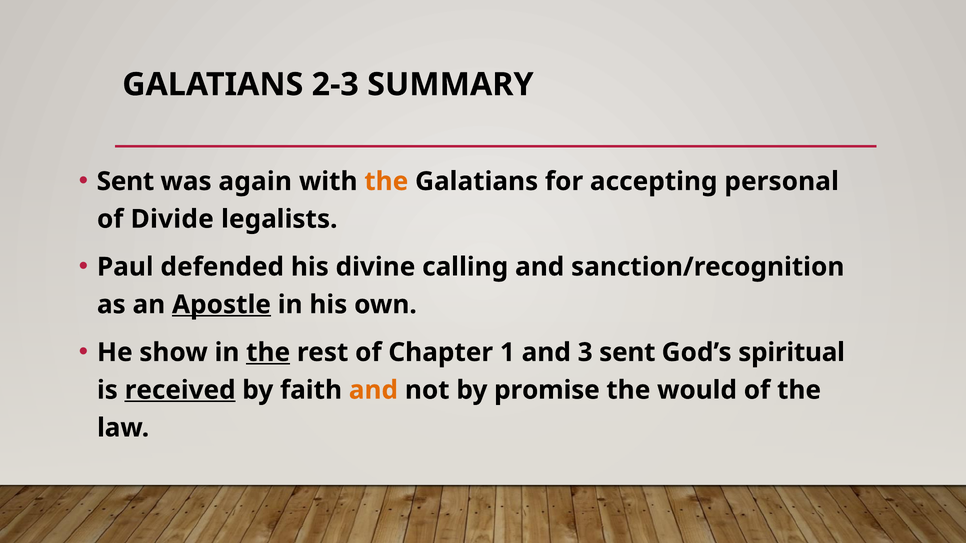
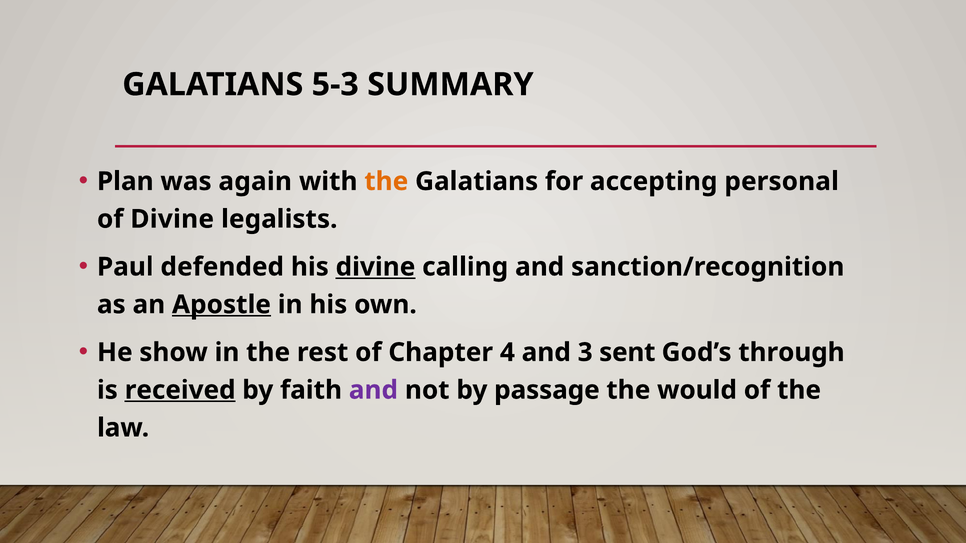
2-3: 2-3 -> 5-3 (335, 85)
Sent: Sent -> Plan (125, 182)
of Divide: Divide -> Divine (172, 219)
divine underline: none -> present (375, 267)
the underline: present -> none (268, 353)
1: 1 -> 4 (507, 353)
spiritual: spiritual -> through (791, 353)
and colour: orange -> purple (373, 390)
promise: promise -> passage (547, 390)
